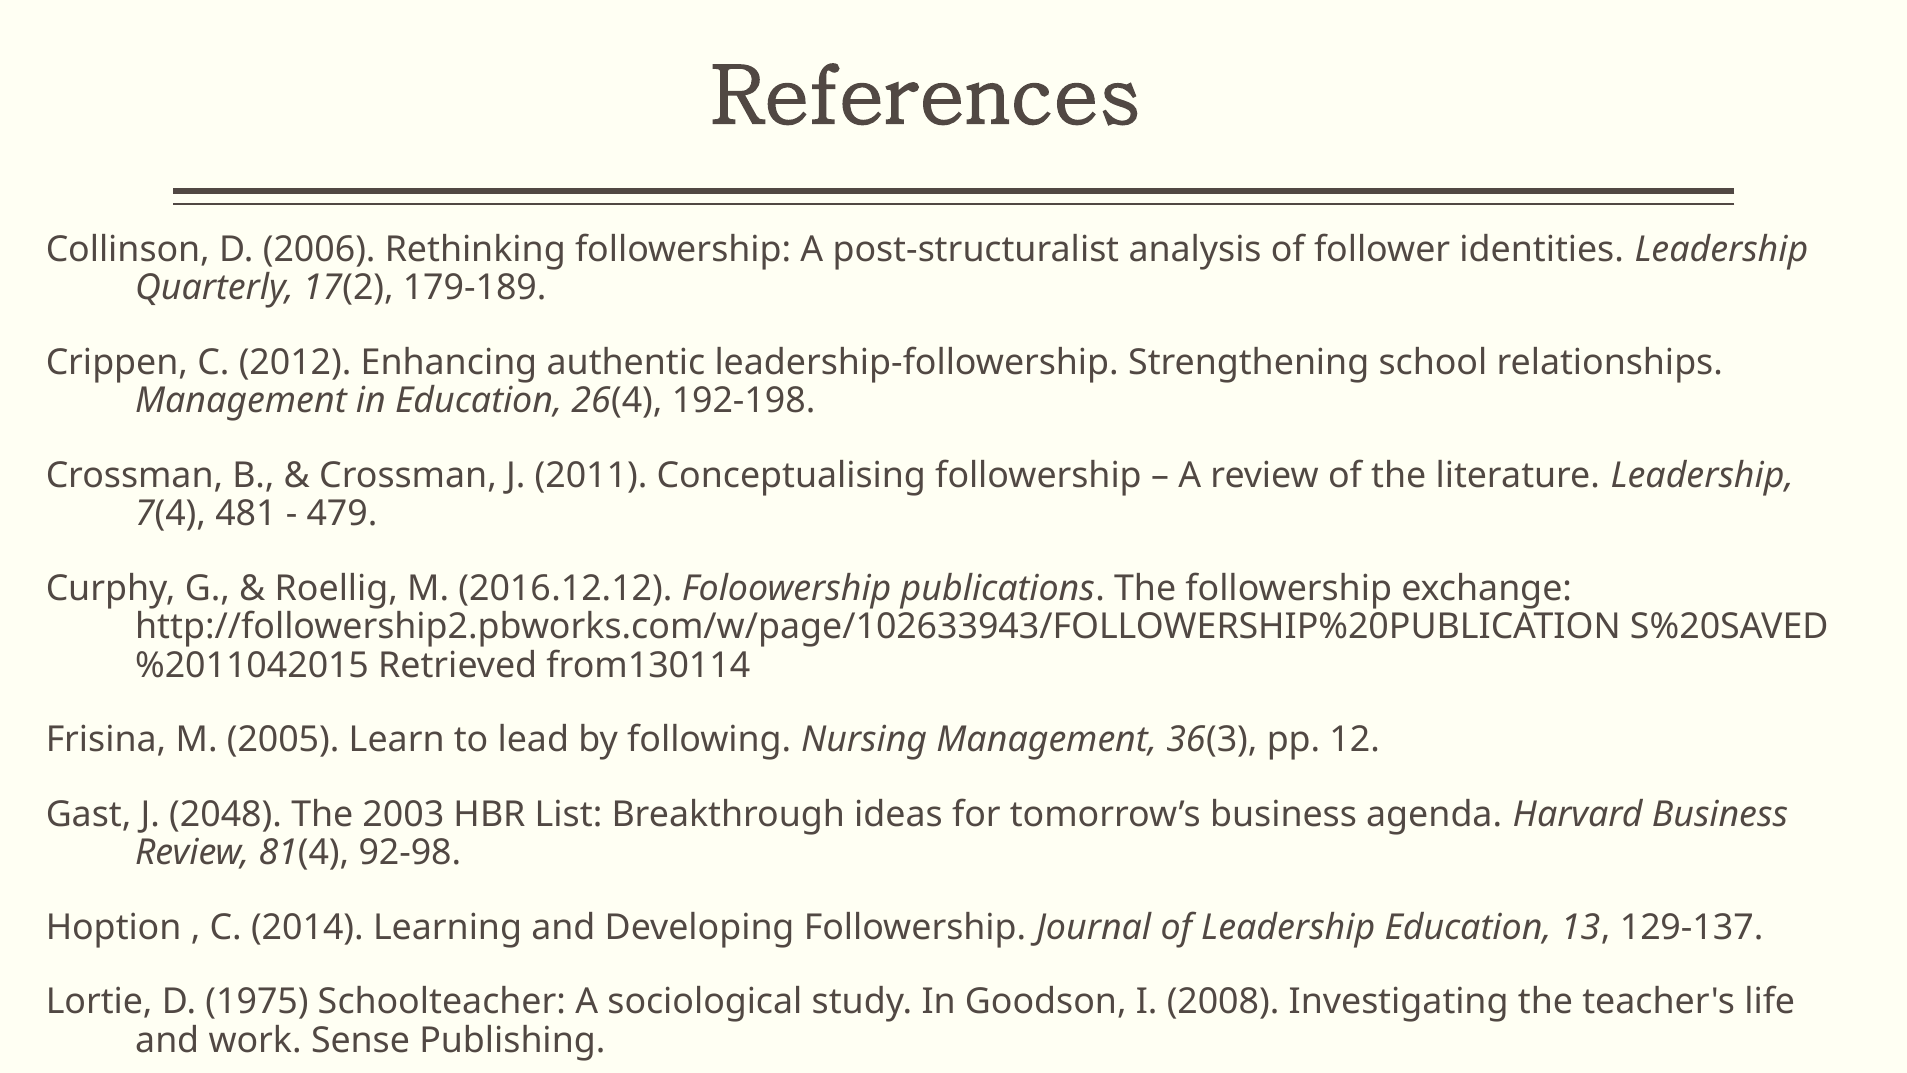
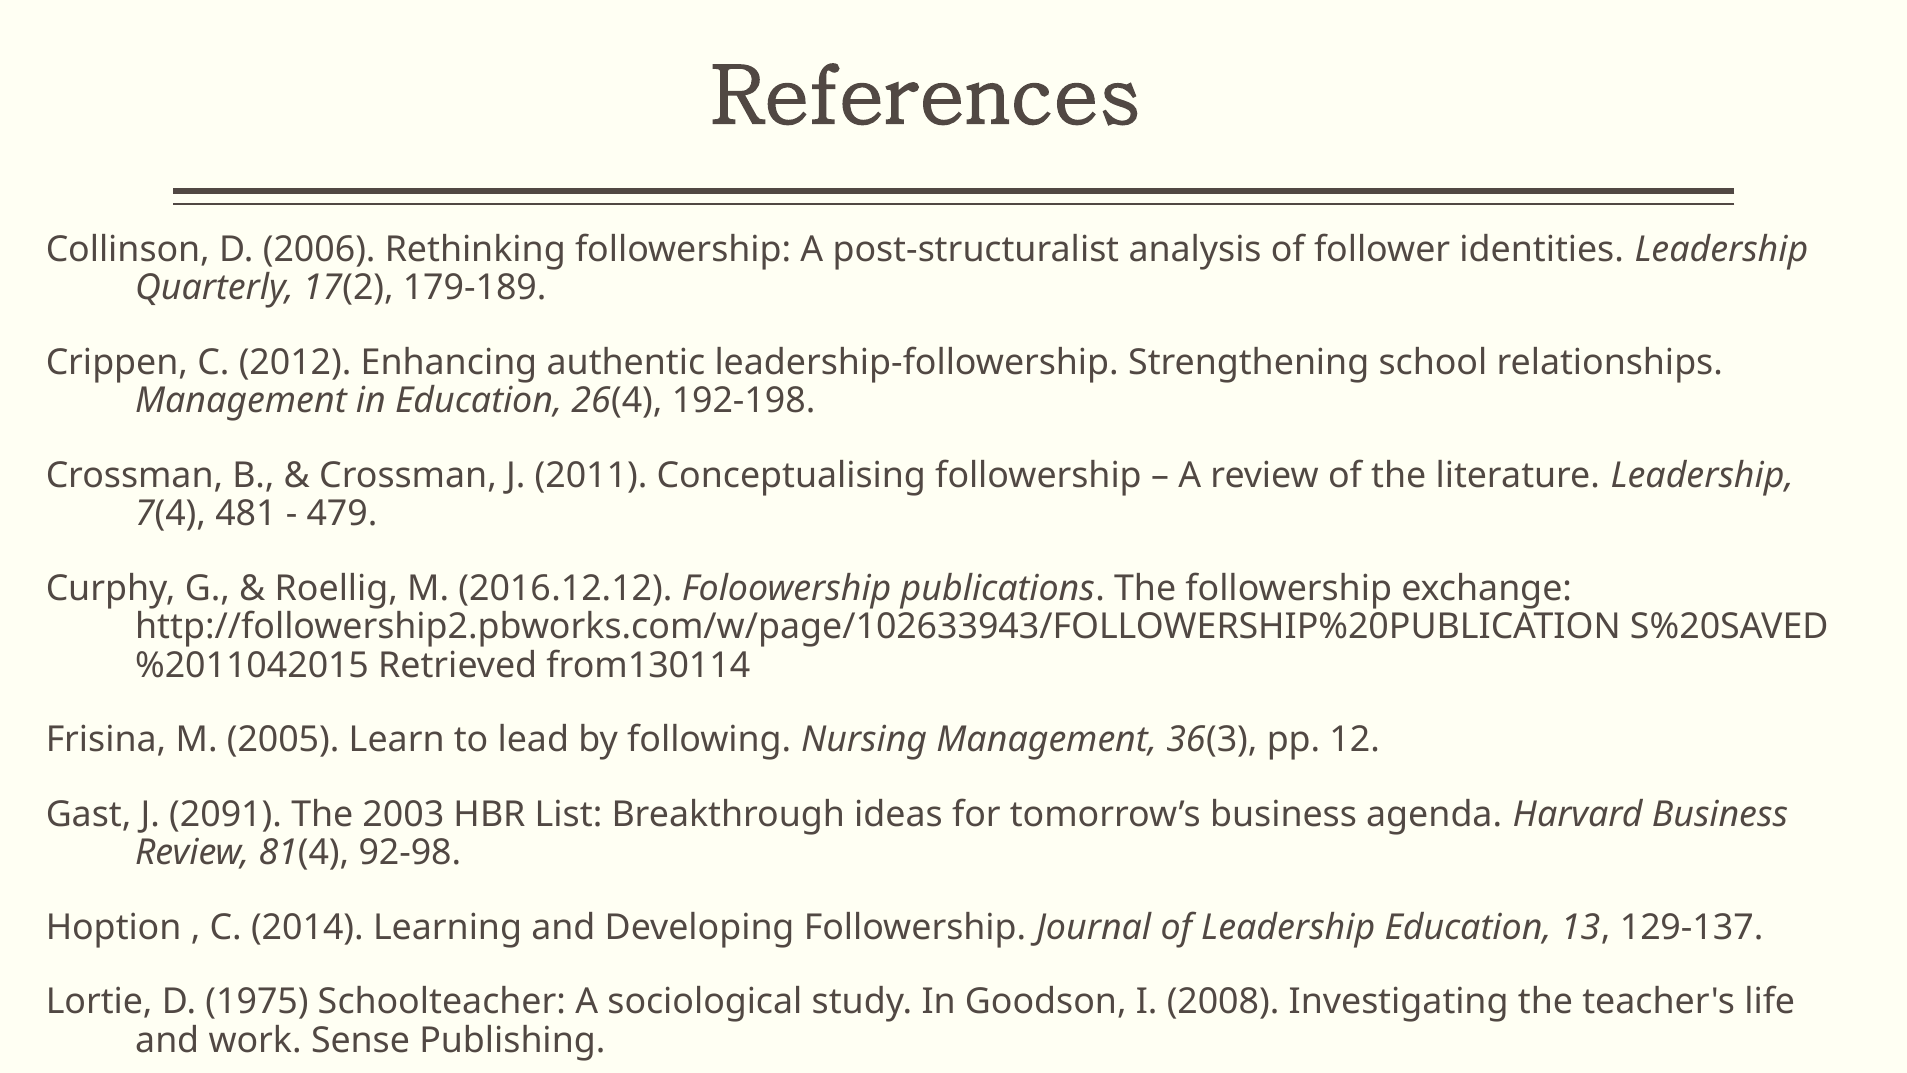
2048: 2048 -> 2091 (226, 814)
